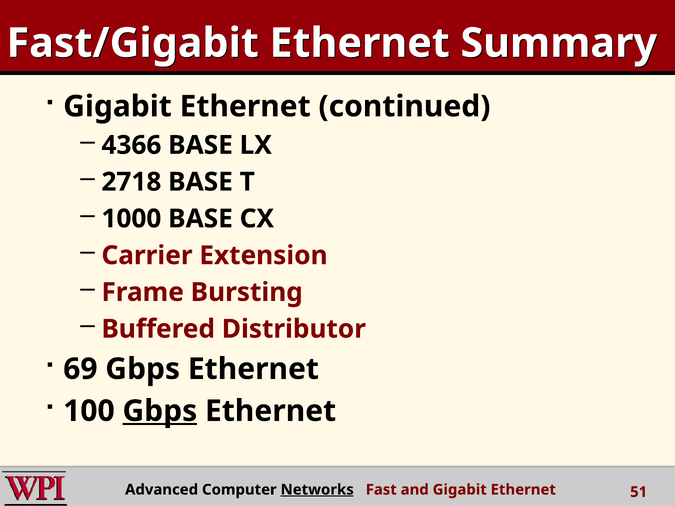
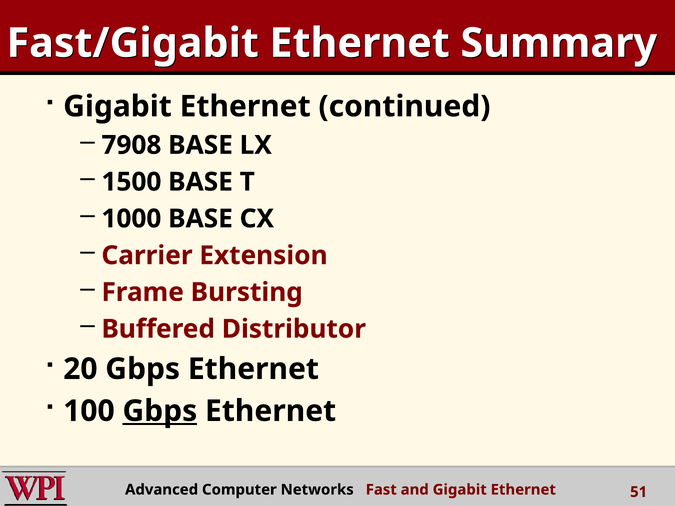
4366: 4366 -> 7908 (131, 145)
2718: 2718 -> 1500 (131, 182)
69: 69 -> 20 (80, 369)
Networks underline: present -> none (317, 490)
